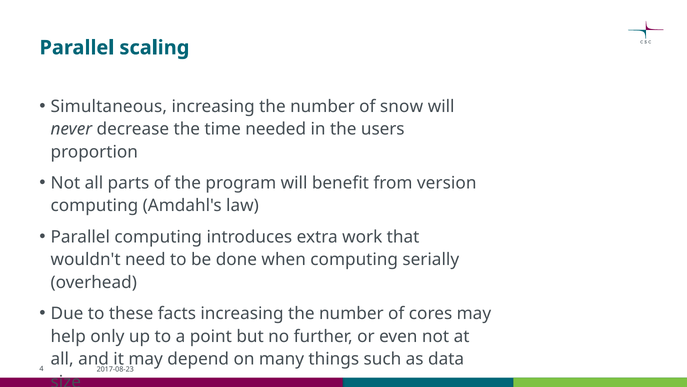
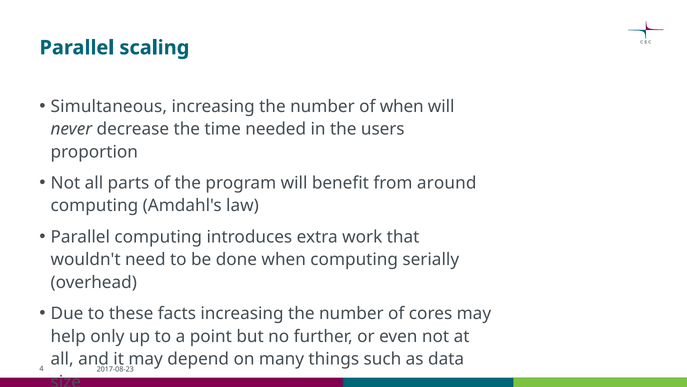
of snow: snow -> when (402, 106)
version: version -> around (447, 183)
